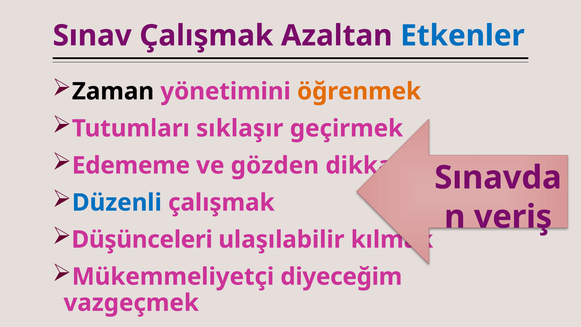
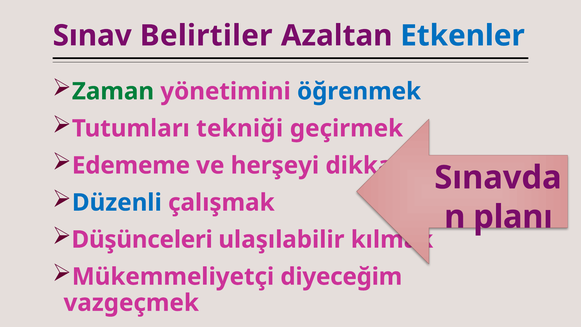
Sınav Çalışmak: Çalışmak -> Belirtiler (206, 36)
Zaman colour: black -> green (113, 91)
öğrenmek colour: orange -> blue (359, 91)
sıklaşır: sıklaşır -> tekniği (240, 128)
gözden: gözden -> herşeyi (275, 165)
veriş: veriş -> planı (513, 217)
